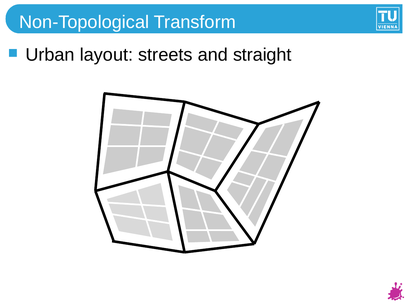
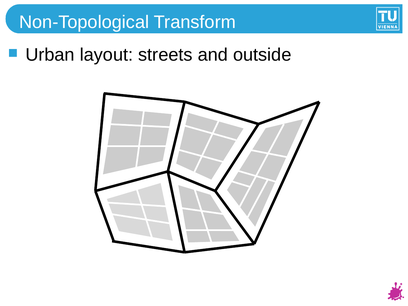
straight: straight -> outside (262, 55)
